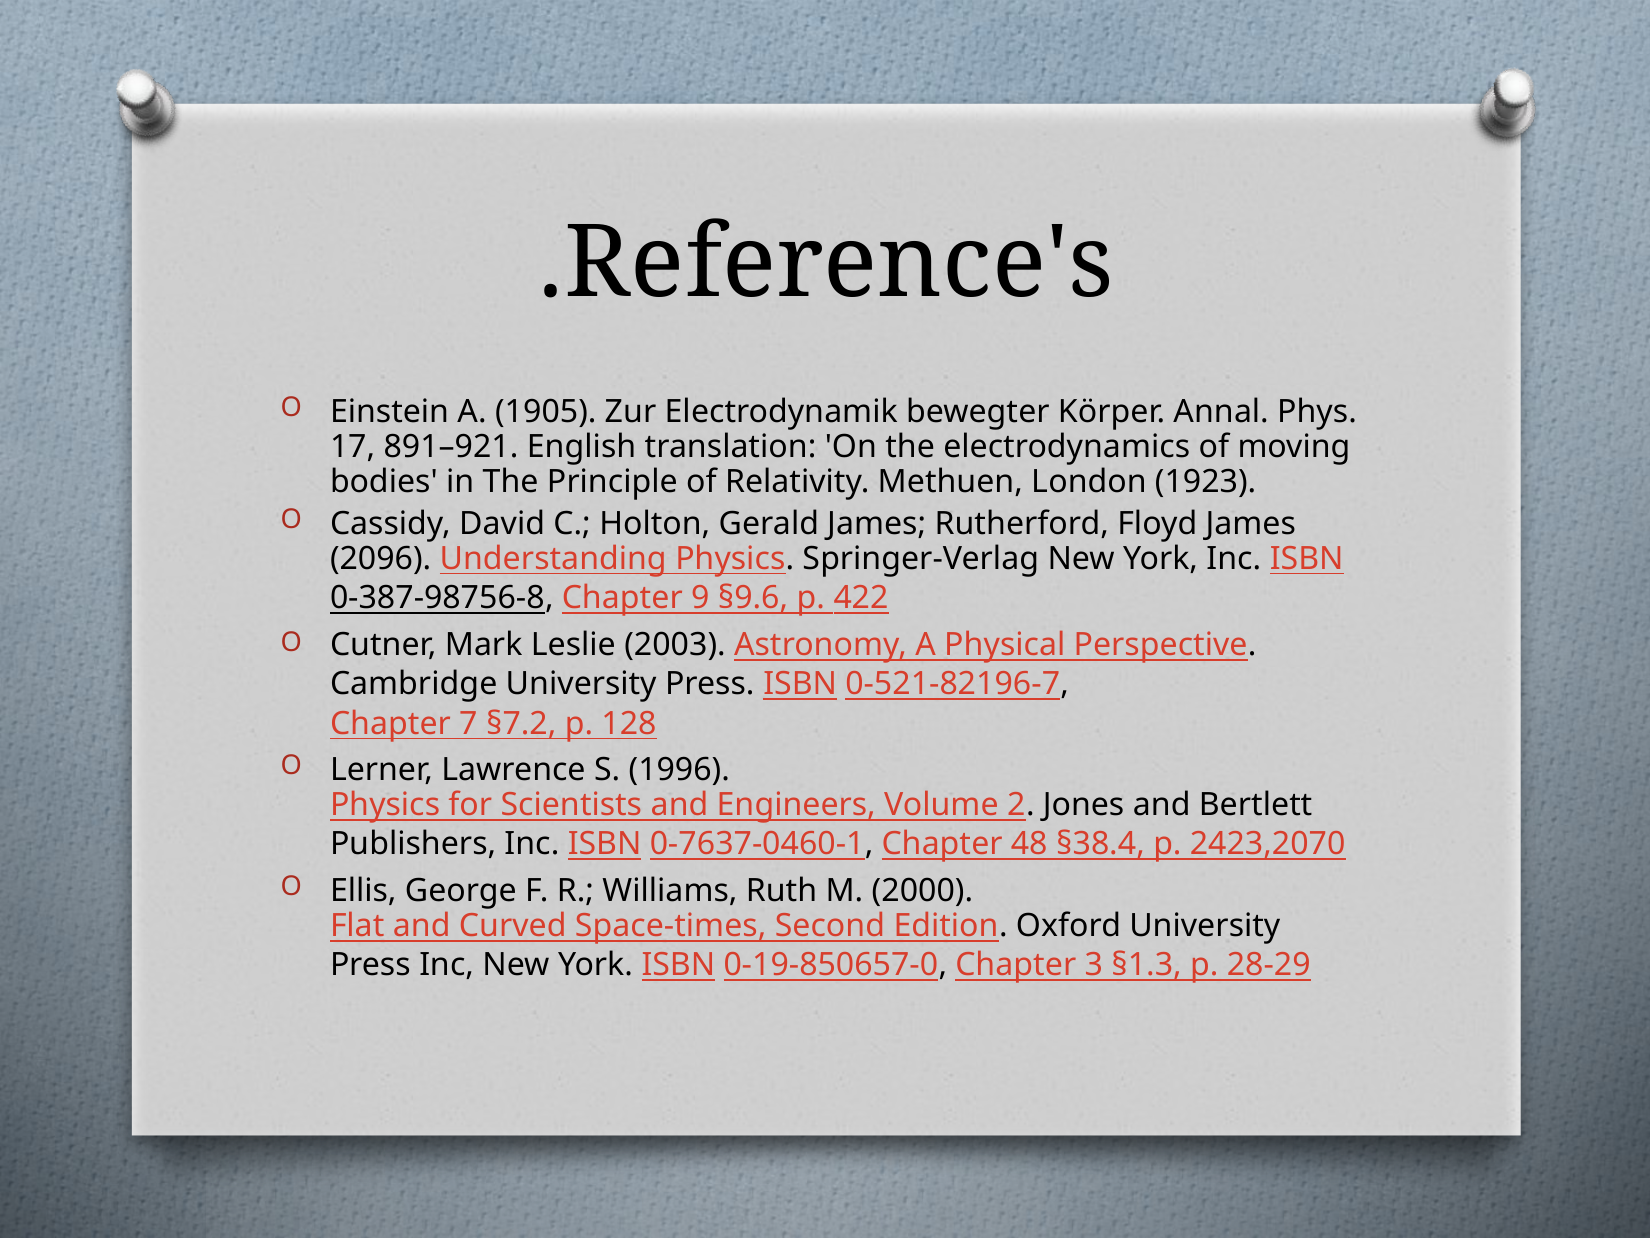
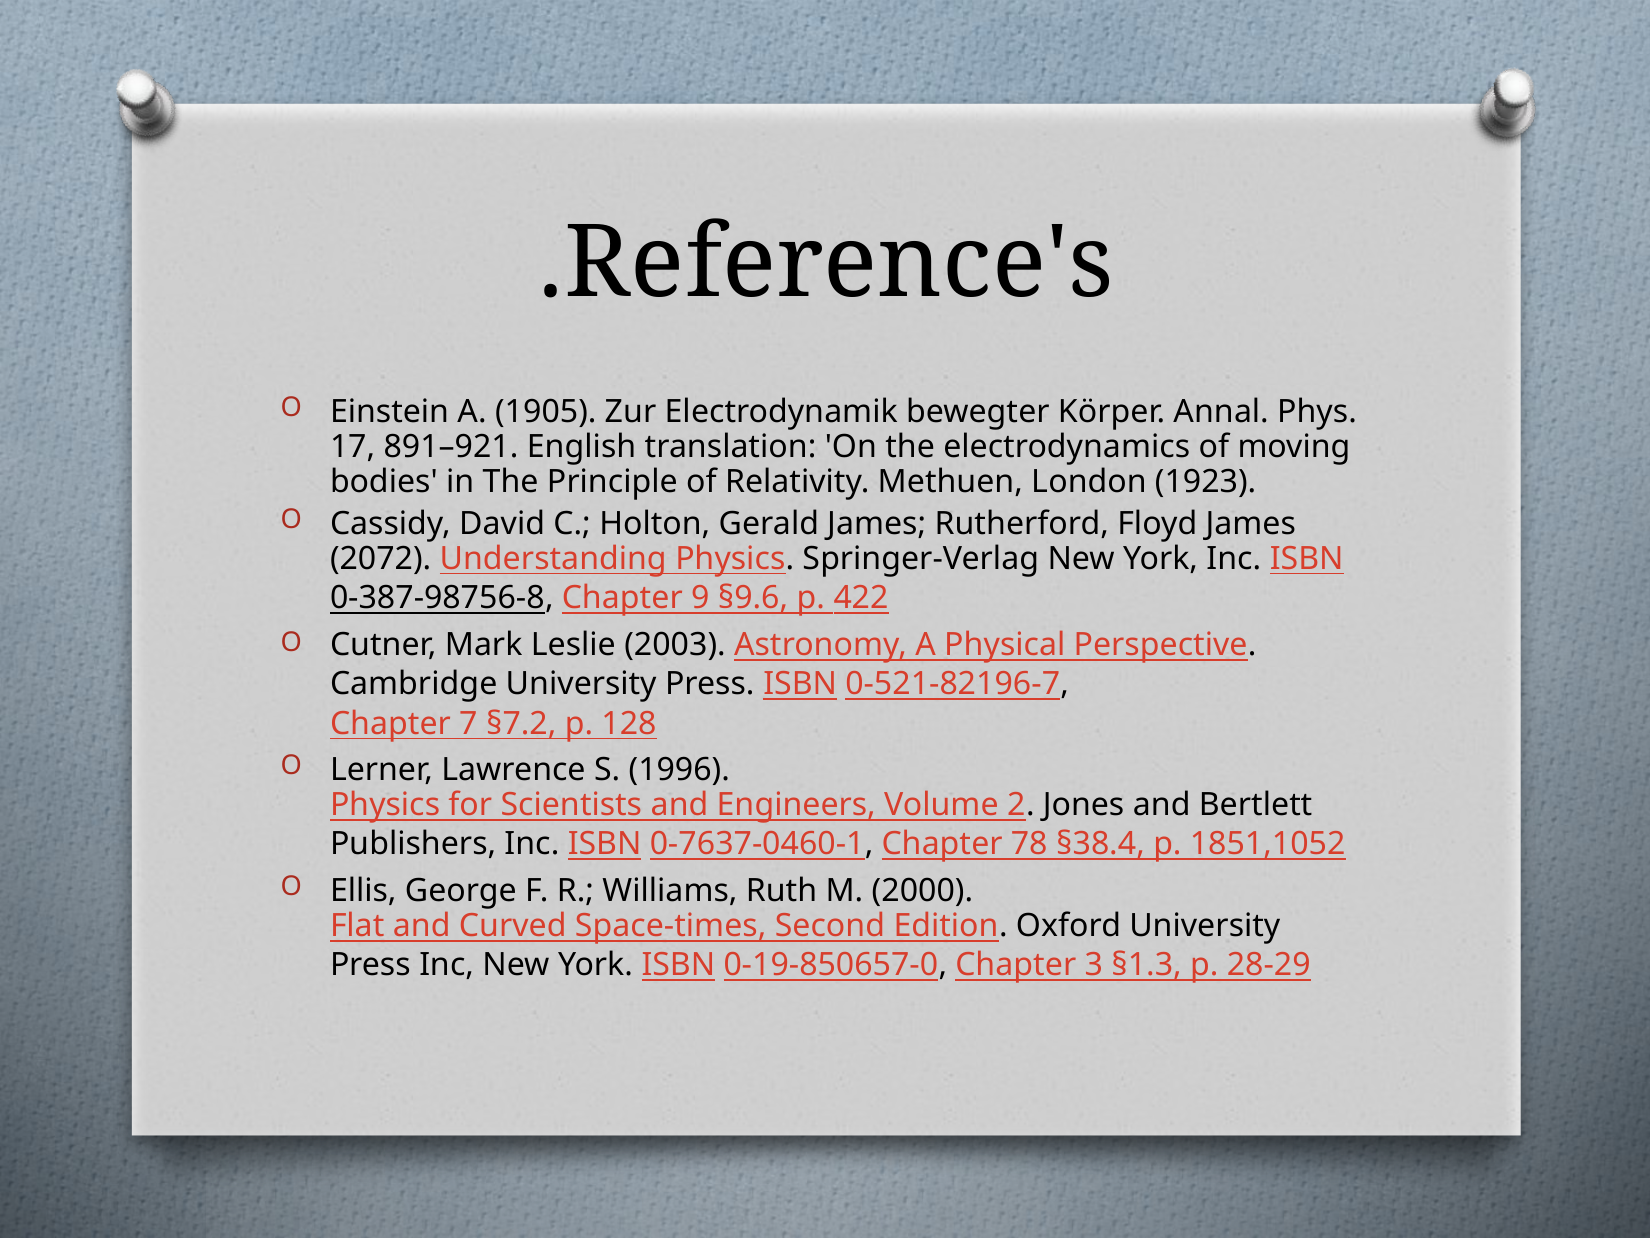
2096: 2096 -> 2072 (381, 558)
48: 48 -> 78 (1029, 844)
2423,2070: 2423,2070 -> 1851,1052 (1268, 844)
